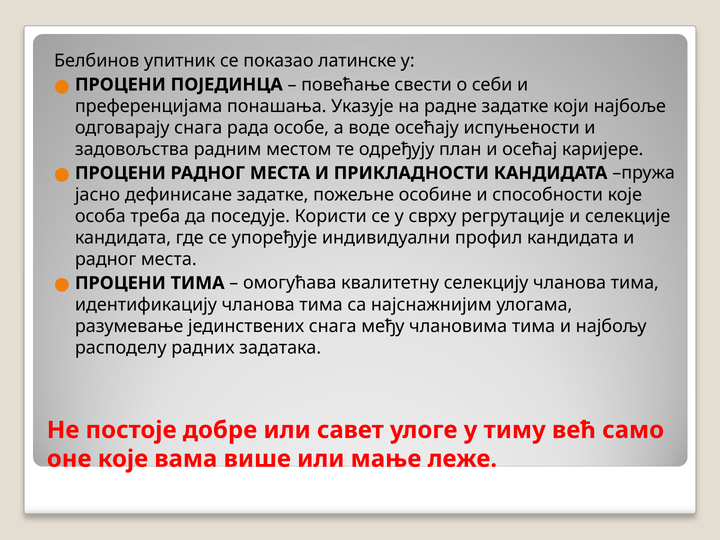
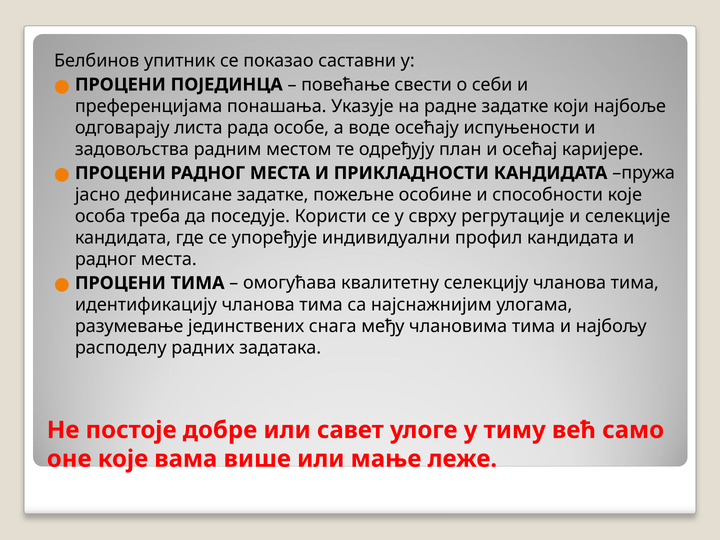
латинске: латинске -> саставни (357, 61)
одговарају снага: снага -> листа (198, 128)
